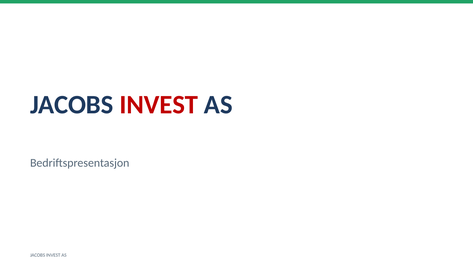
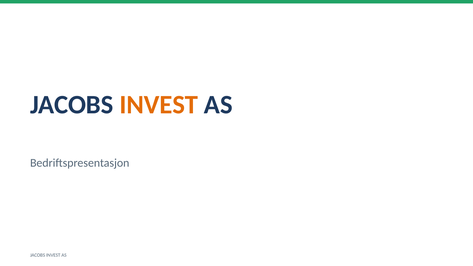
INVEST colour: red -> orange (159, 105)
